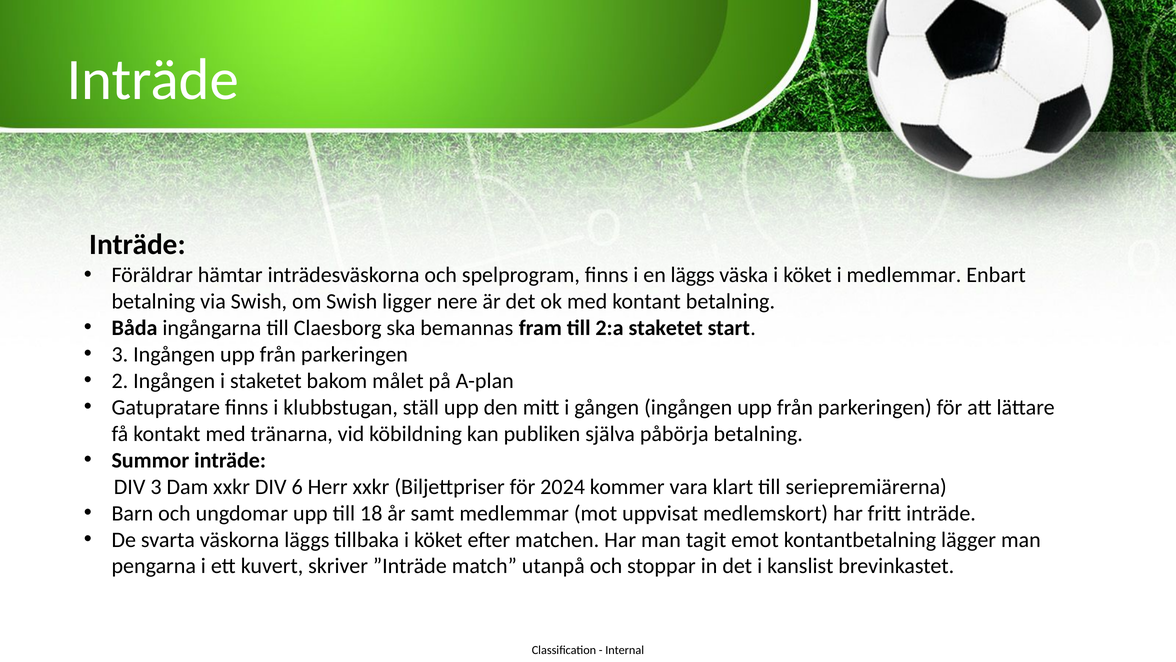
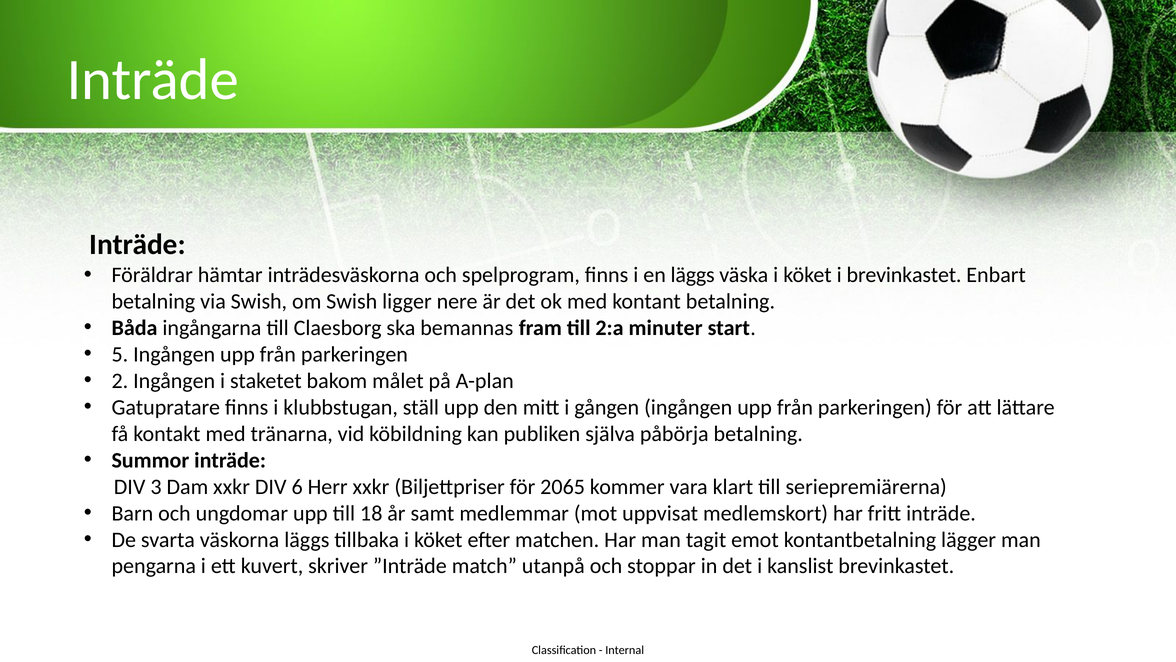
i medlemmar: medlemmar -> brevinkastet (904, 275)
2:a staketet: staketet -> minuter (666, 328)
3: 3 -> 5 (120, 354)
2024: 2024 -> 2065 (563, 486)
